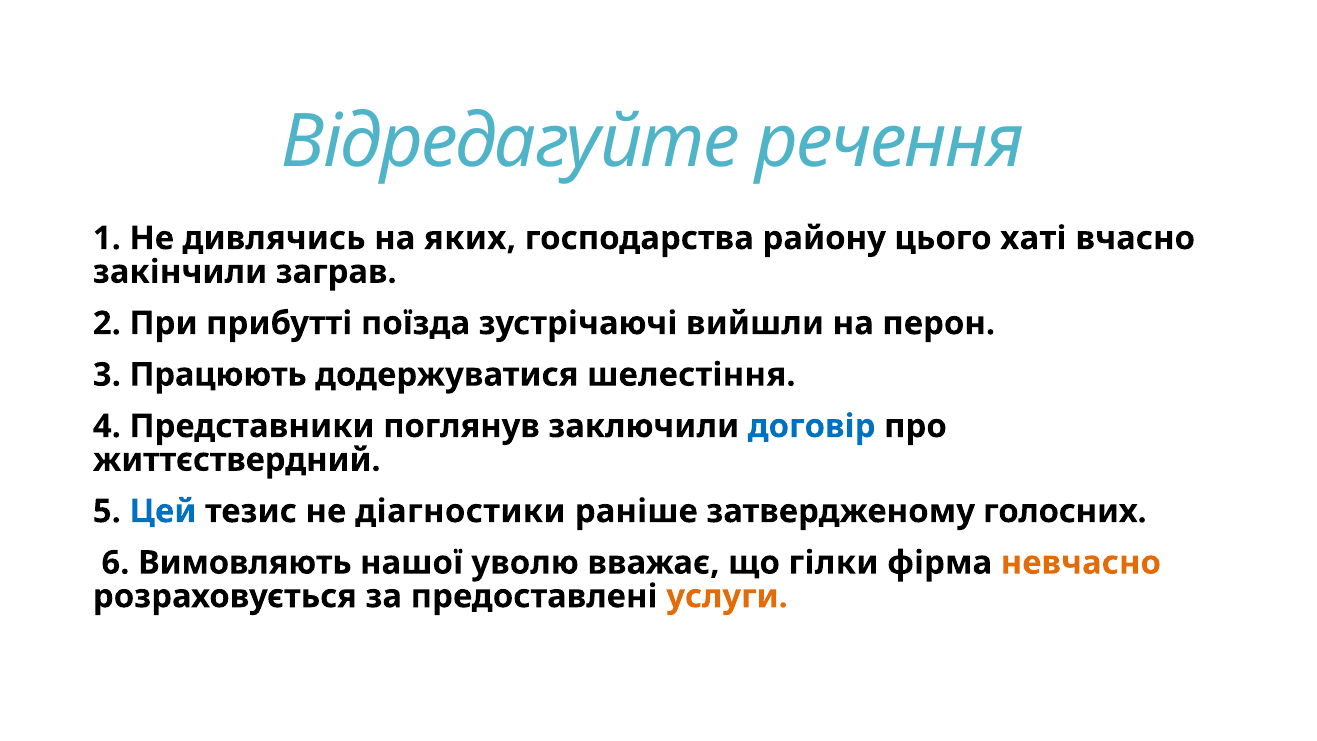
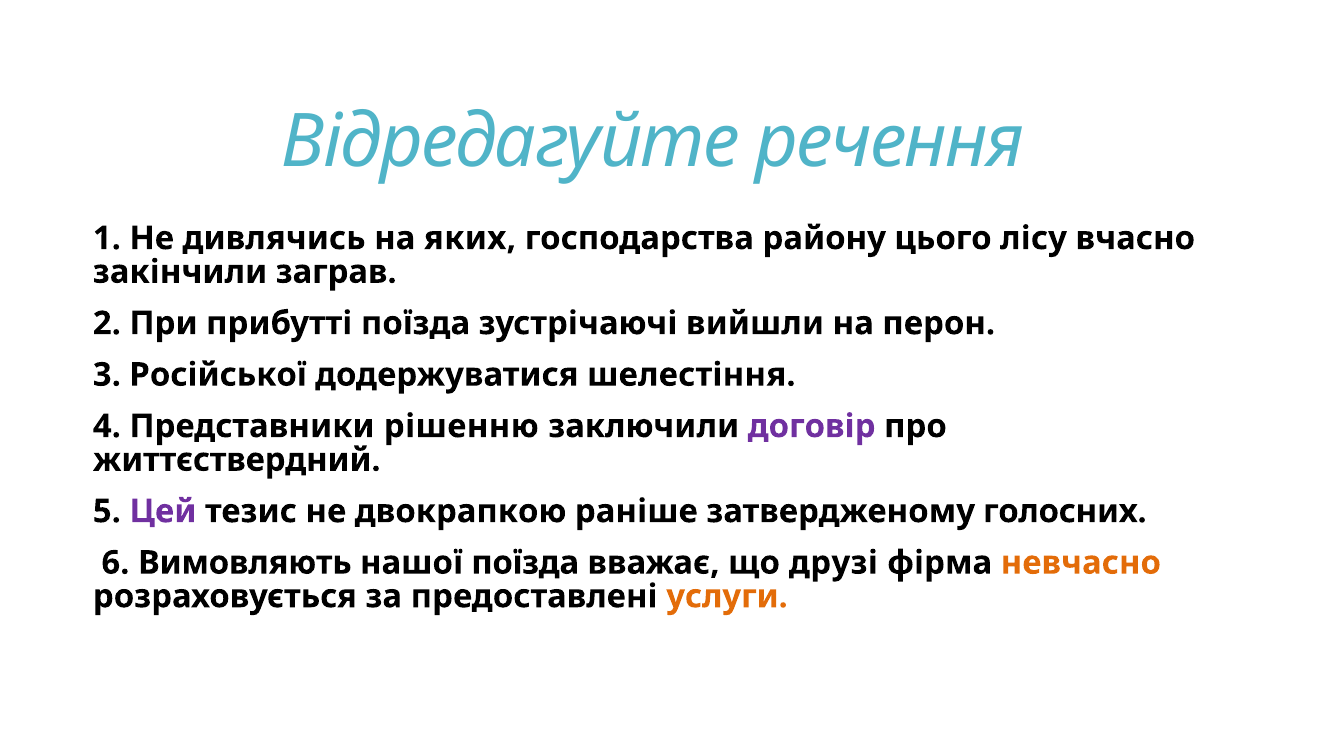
хаті: хаті -> лісу (1034, 238)
Працюють: Працюють -> Російської (218, 375)
поглянув: поглянув -> рішенню (461, 426)
договір colour: blue -> purple (812, 426)
Цей colour: blue -> purple (163, 511)
діагностики: діагностики -> двокрапкою (461, 511)
нашої уволю: уволю -> поїзда (525, 563)
гілки: гілки -> друзі (833, 563)
